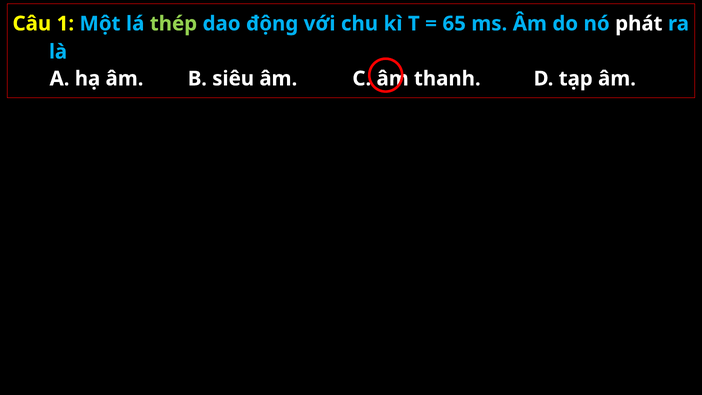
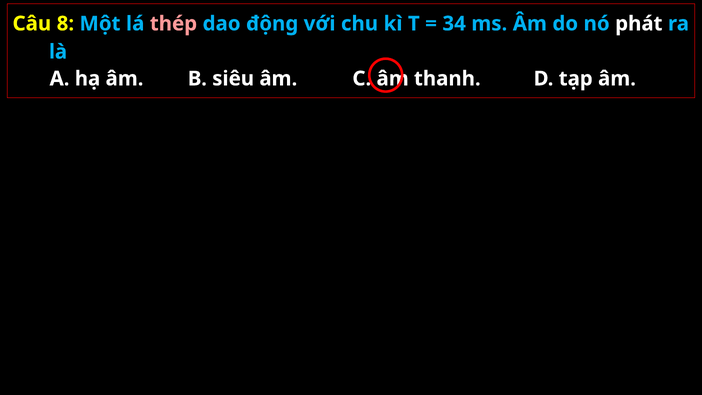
1: 1 -> 8 (65, 24)
thép colour: light green -> pink (173, 24)
65: 65 -> 34 (454, 24)
